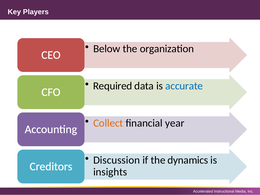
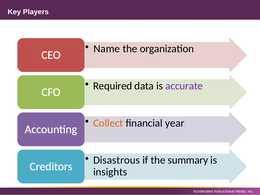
Below: Below -> Name (107, 49)
accurate colour: blue -> purple (184, 86)
Discussion: Discussion -> Disastrous (117, 160)
dynamics: dynamics -> summary (188, 160)
